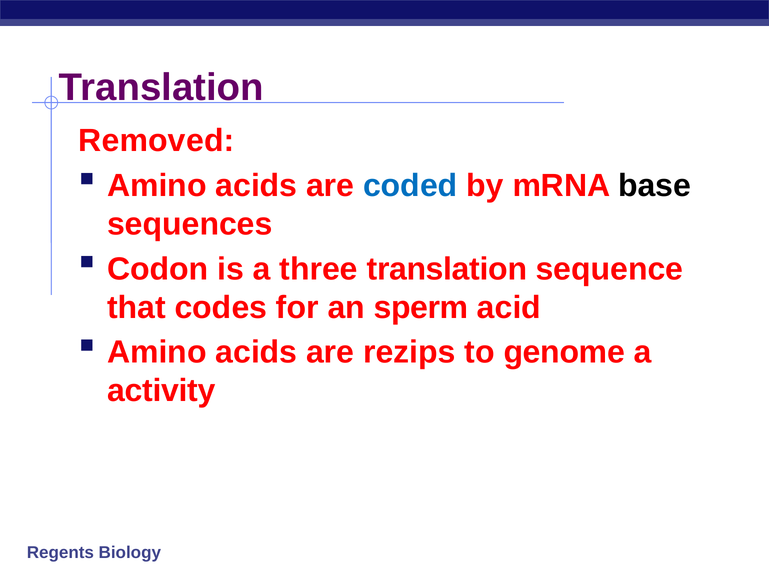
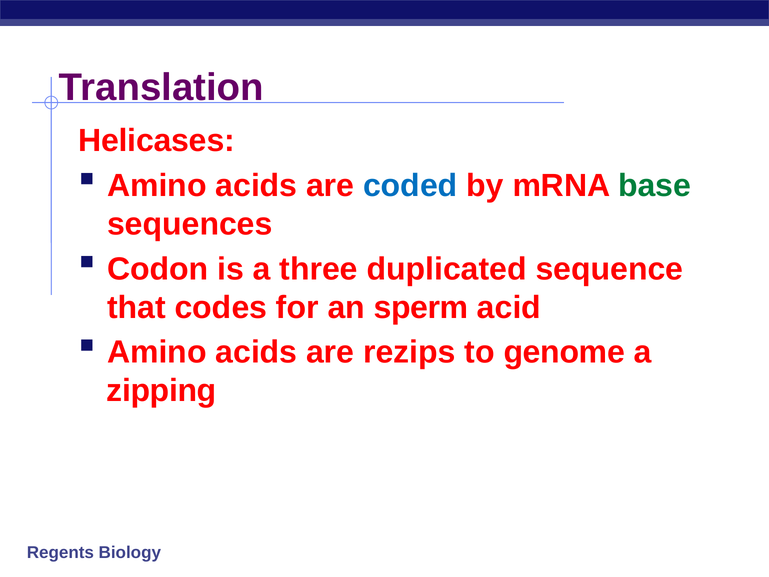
Removed: Removed -> Helicases (157, 141)
base colour: black -> green (655, 186)
three translation: translation -> duplicated (447, 269)
activity: activity -> zipping (161, 391)
